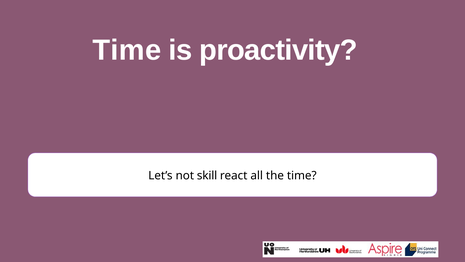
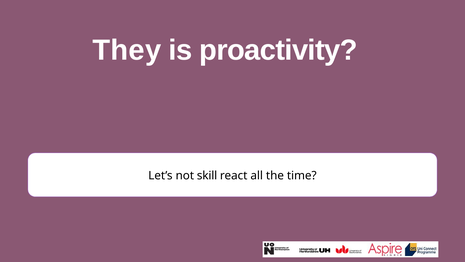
Time: Time -> They (127, 50)
